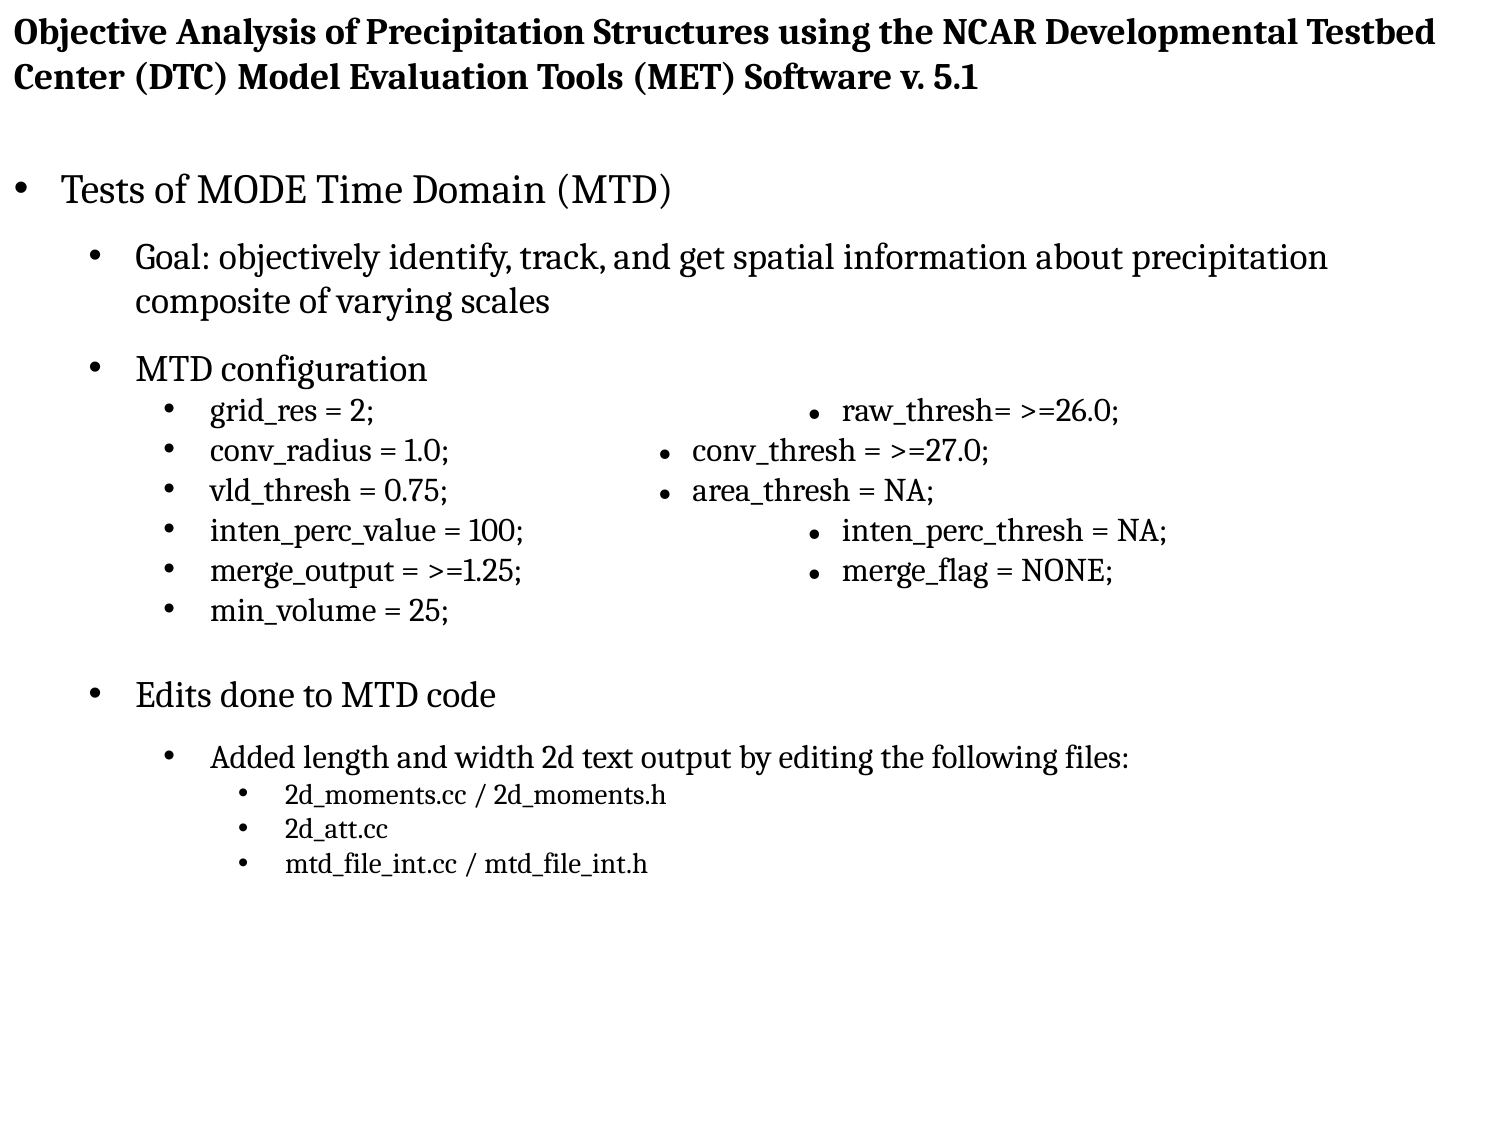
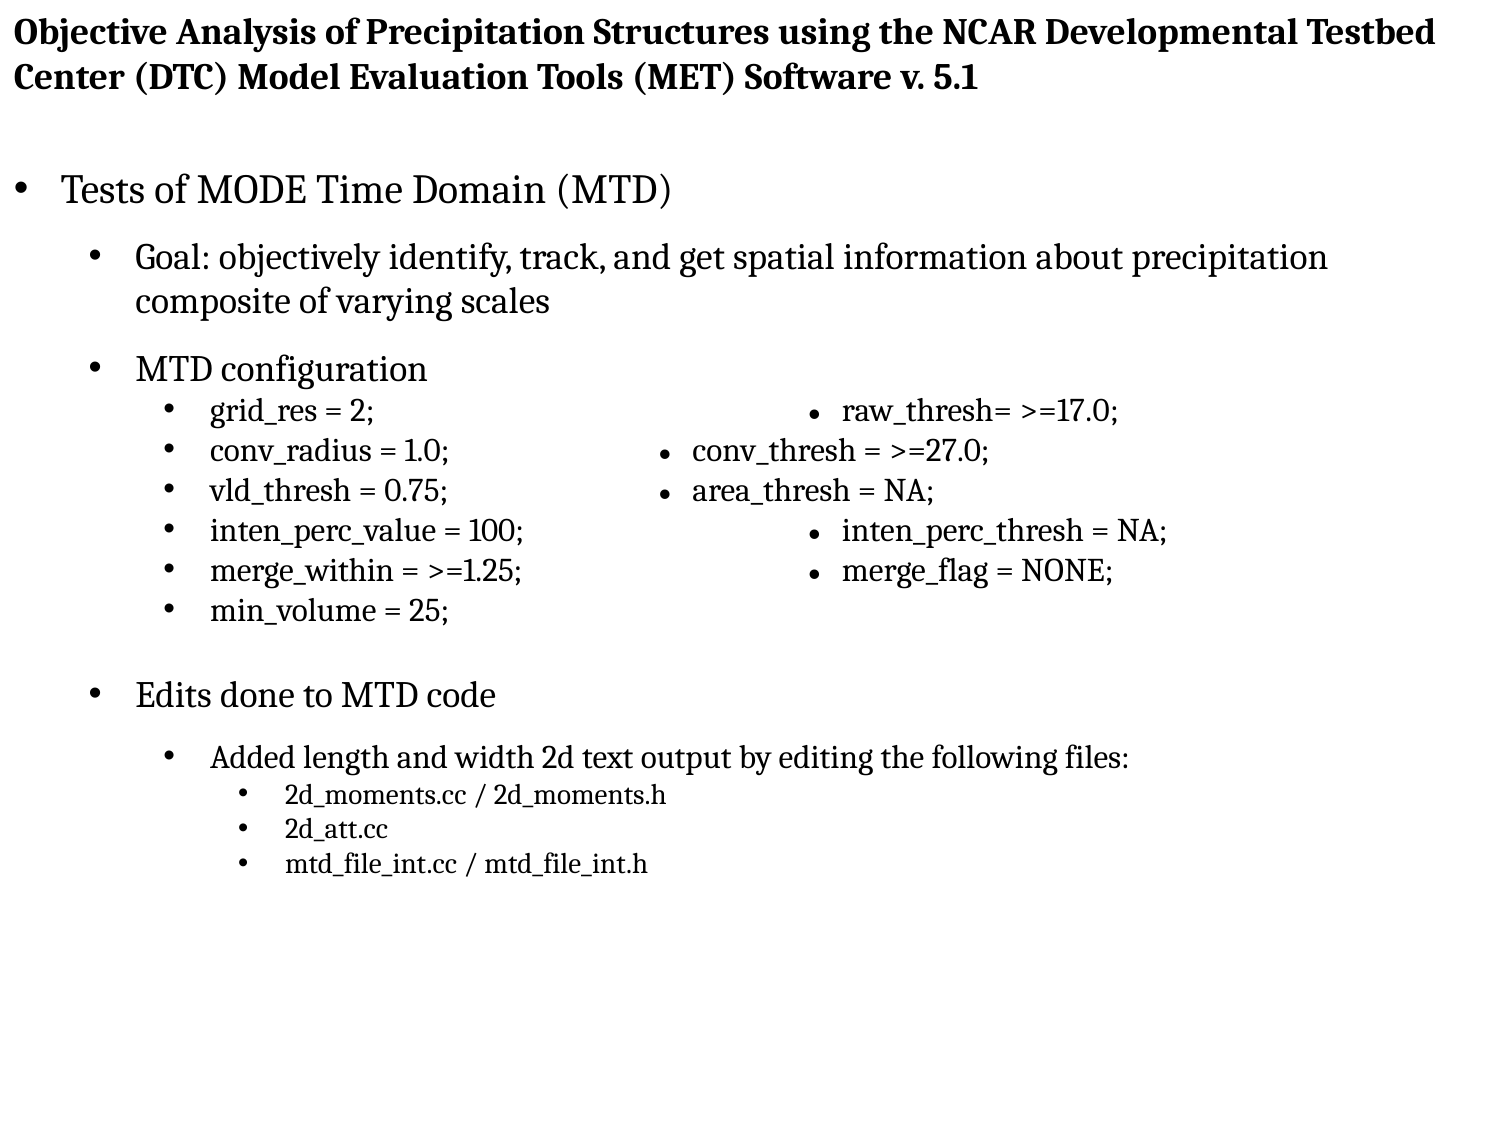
>=26.0: >=26.0 -> >=17.0 (1069, 411)
merge_output: merge_output -> merge_within (302, 570)
